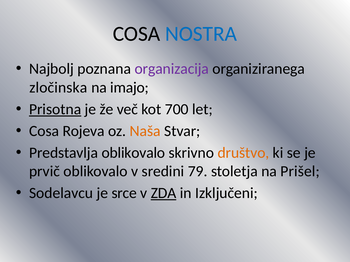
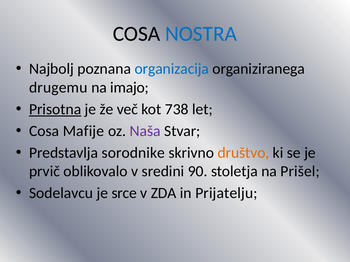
organizacija colour: purple -> blue (172, 69)
zločinska: zločinska -> drugemu (58, 88)
700: 700 -> 738 (177, 109)
Rojeva: Rojeva -> Mafije (83, 131)
Naša colour: orange -> purple (145, 131)
Predstavlja oblikovalo: oblikovalo -> sorodnike (133, 153)
79: 79 -> 90 (198, 172)
ZDA underline: present -> none (164, 193)
Izključeni: Izključeni -> Prijatelju (226, 193)
